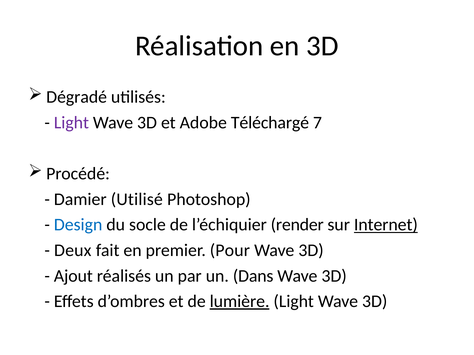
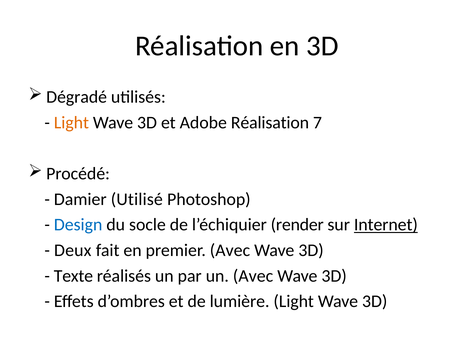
Light colour: purple -> orange (71, 123)
Adobe Téléchargé: Téléchargé -> Réalisation (270, 123)
premier Pour: Pour -> Avec (230, 251)
Ajout: Ajout -> Texte (73, 276)
un Dans: Dans -> Avec (253, 276)
lumière underline: present -> none (240, 302)
